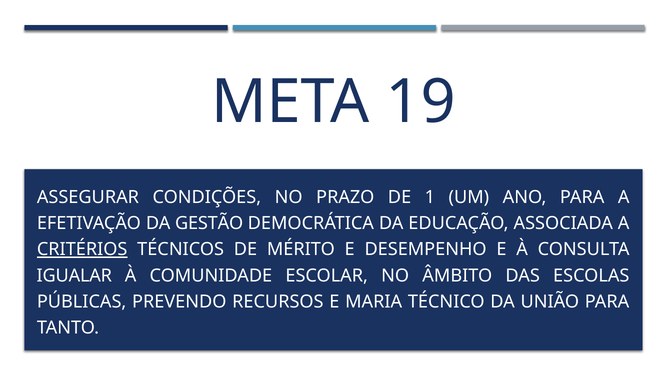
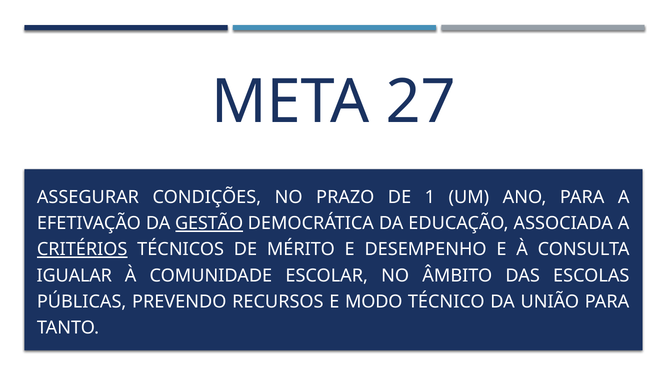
19: 19 -> 27 (421, 102)
GESTÃO underline: none -> present (209, 224)
MARIA: MARIA -> MODO (374, 302)
